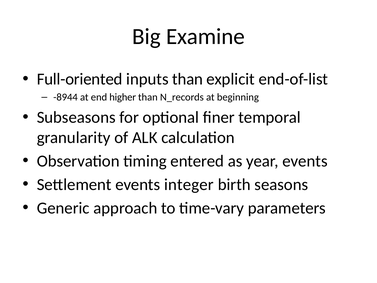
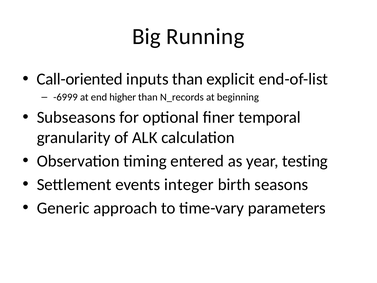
Examine: Examine -> Running (205, 36)
Full-oriented: Full-oriented -> Call-oriented (80, 79)
-8944: -8944 -> -6999 (65, 97)
year events: events -> testing (305, 161)
